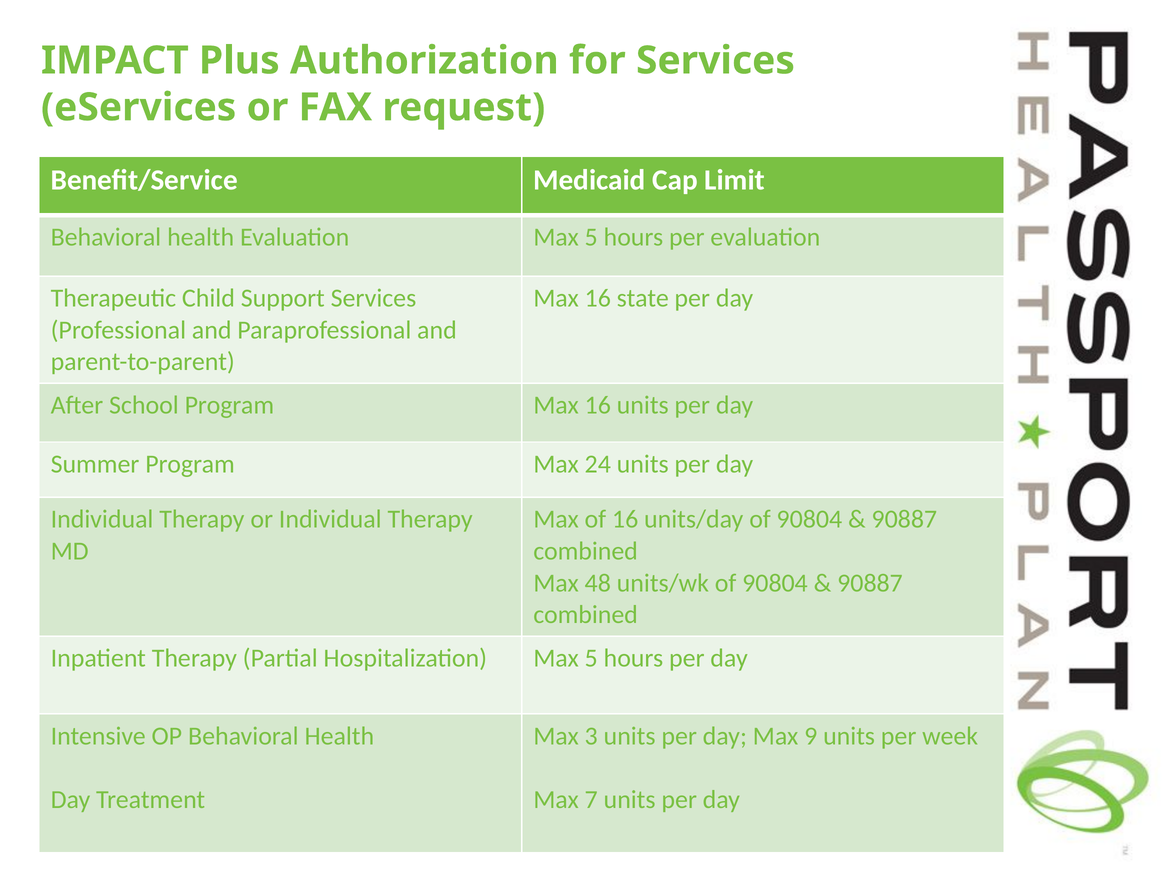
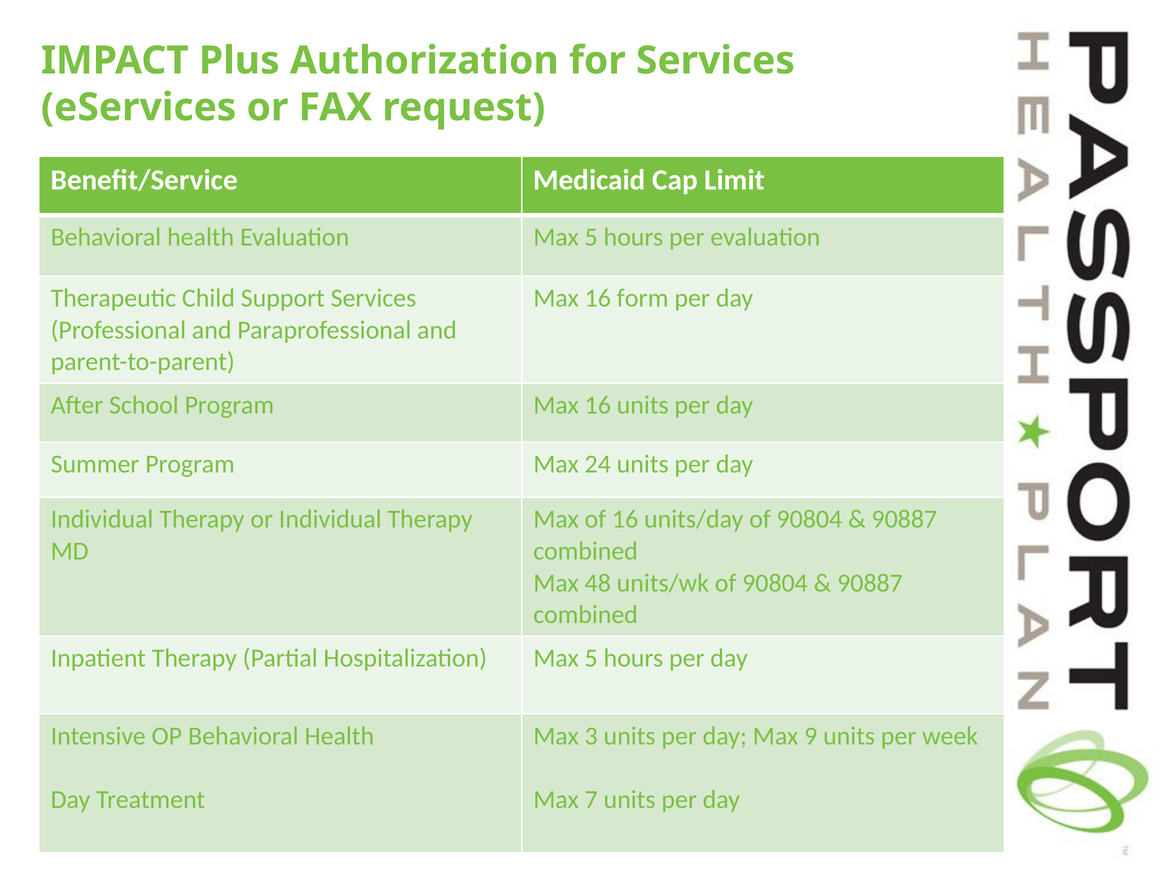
state: state -> form (643, 298)
